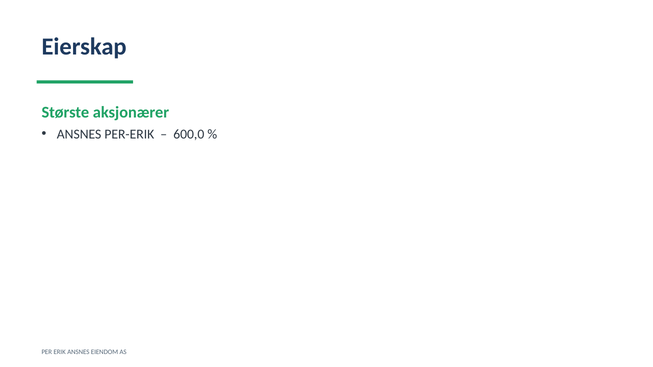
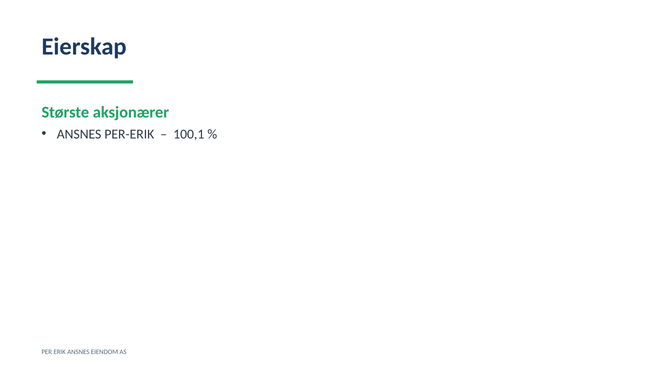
600,0: 600,0 -> 100,1 (189, 134)
